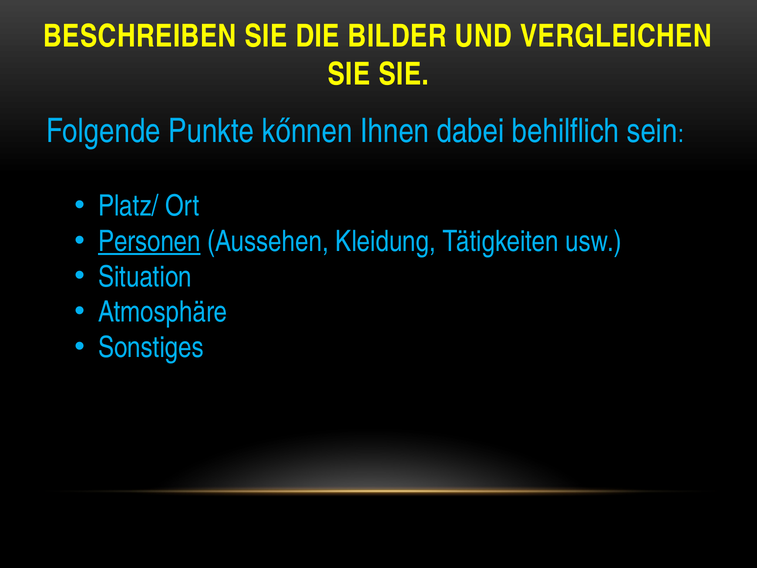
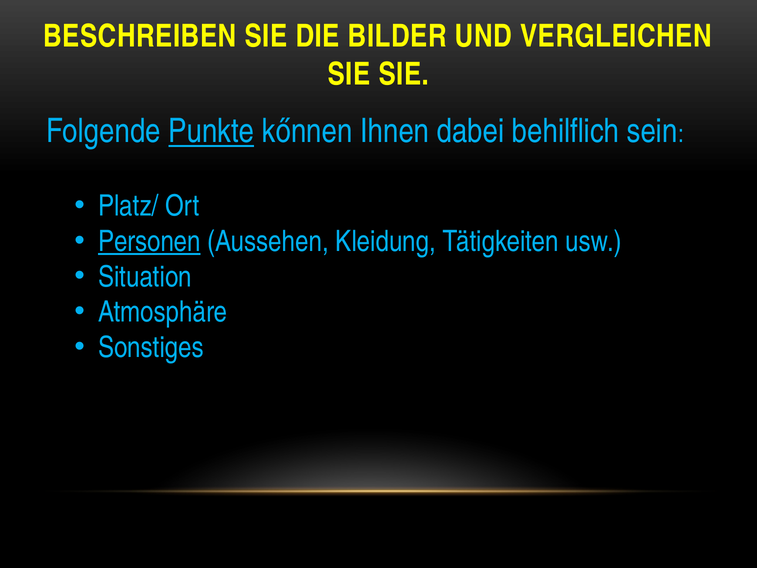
Punkte underline: none -> present (211, 131)
